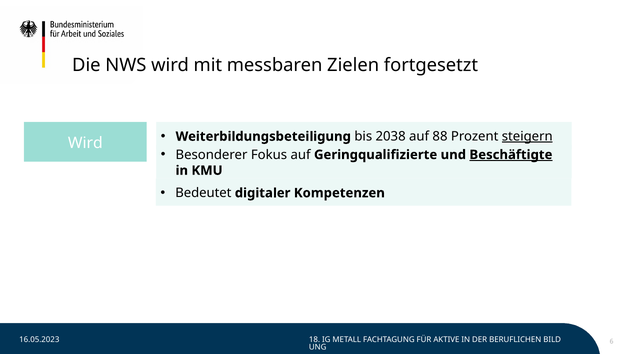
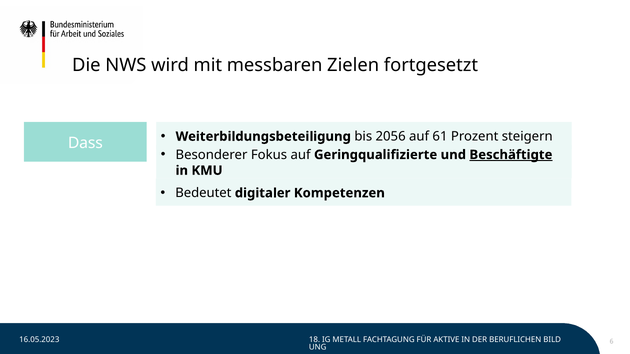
2038: 2038 -> 2056 (391, 137)
88: 88 -> 61 (440, 137)
steigern underline: present -> none (527, 137)
Wird: Wird -> Dass (85, 143)
